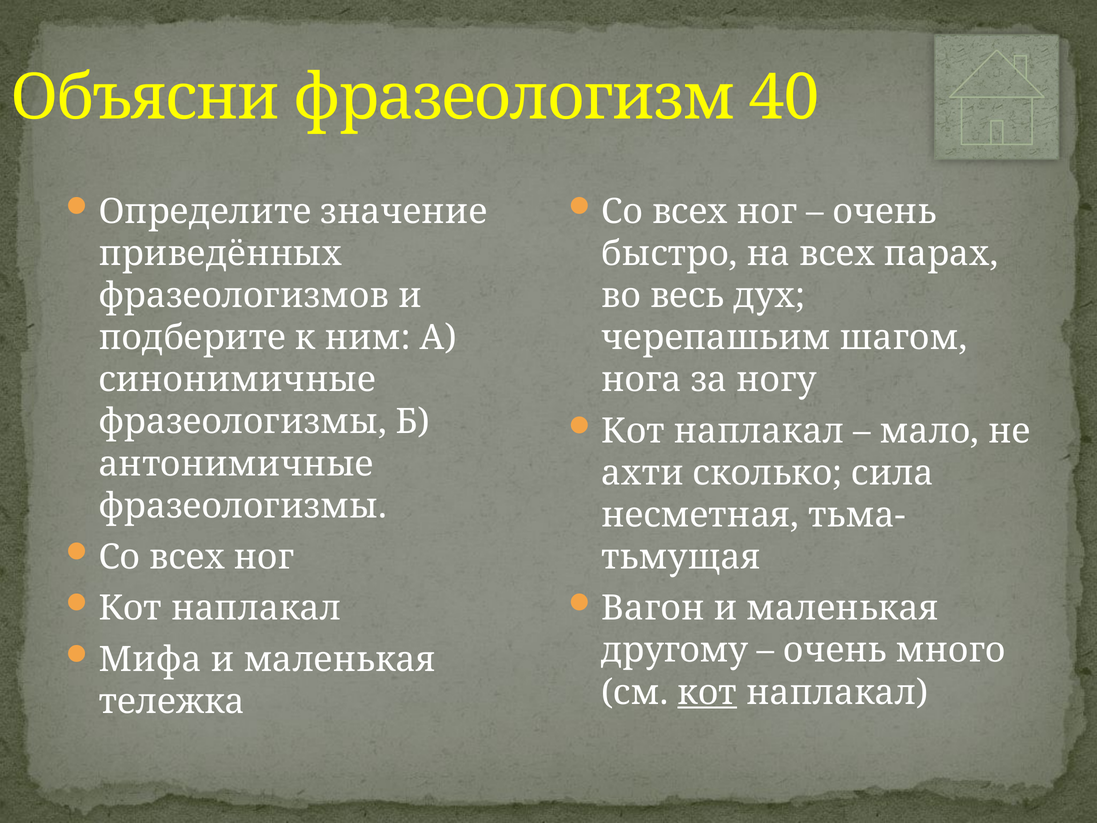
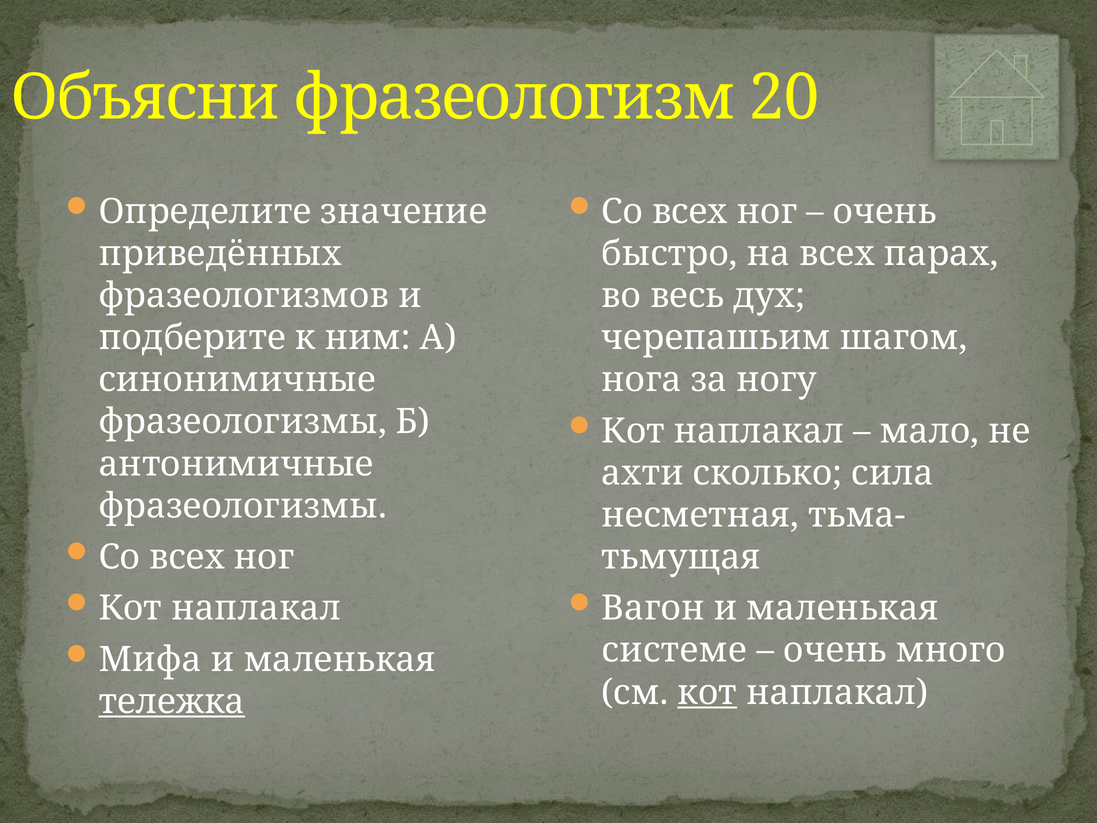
40: 40 -> 20 (784, 98)
другому: другому -> системе (674, 650)
тележка underline: none -> present (172, 701)
